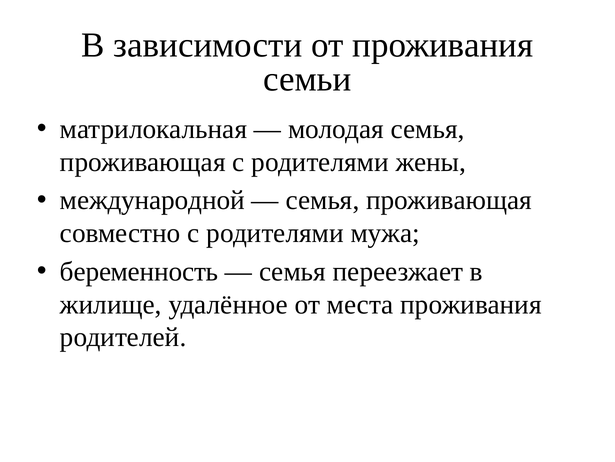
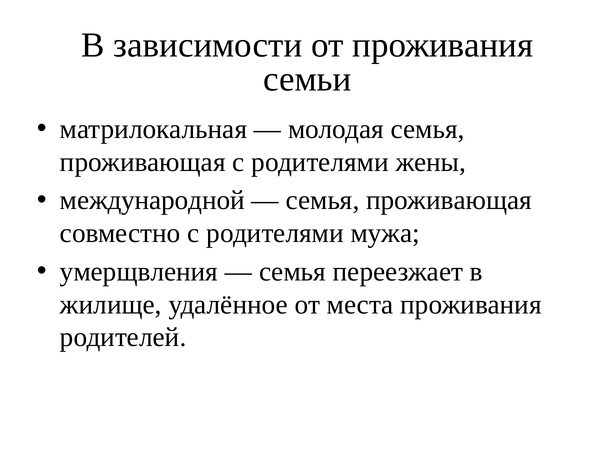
беременность: беременность -> умерщвления (139, 271)
